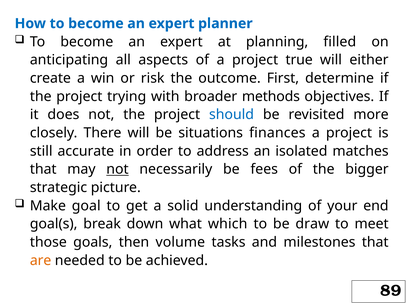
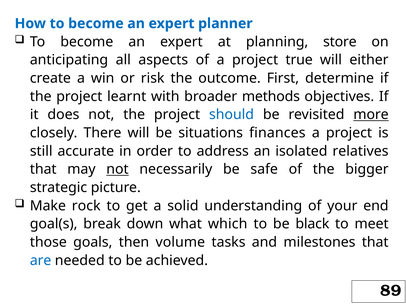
filled: filled -> store (340, 42)
trying: trying -> learnt (127, 97)
more underline: none -> present (371, 115)
matches: matches -> relatives (361, 151)
fees: fees -> safe (264, 170)
goal: goal -> rock (86, 206)
draw: draw -> black (312, 224)
are colour: orange -> blue (41, 261)
